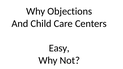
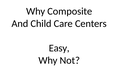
Objections: Objections -> Composite (70, 11)
